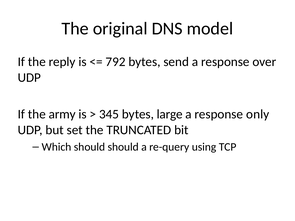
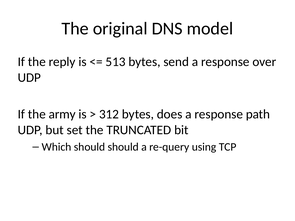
792: 792 -> 513 (116, 62)
345: 345 -> 312 (109, 114)
large: large -> does (170, 114)
only: only -> path (258, 114)
